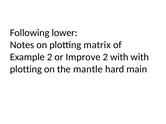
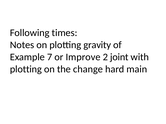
lower: lower -> times (65, 33)
matrix: matrix -> gravity (97, 45)
Example 2: 2 -> 7 (50, 57)
2 with: with -> joint (119, 57)
mantle: mantle -> change (88, 69)
